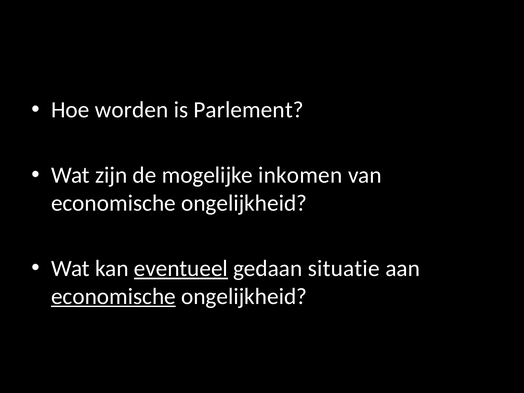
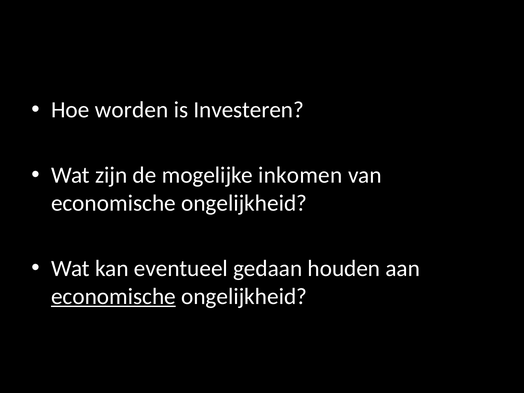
Parlement: Parlement -> Investeren (249, 110)
eventueel underline: present -> none (181, 268)
situatie: situatie -> houden (344, 268)
